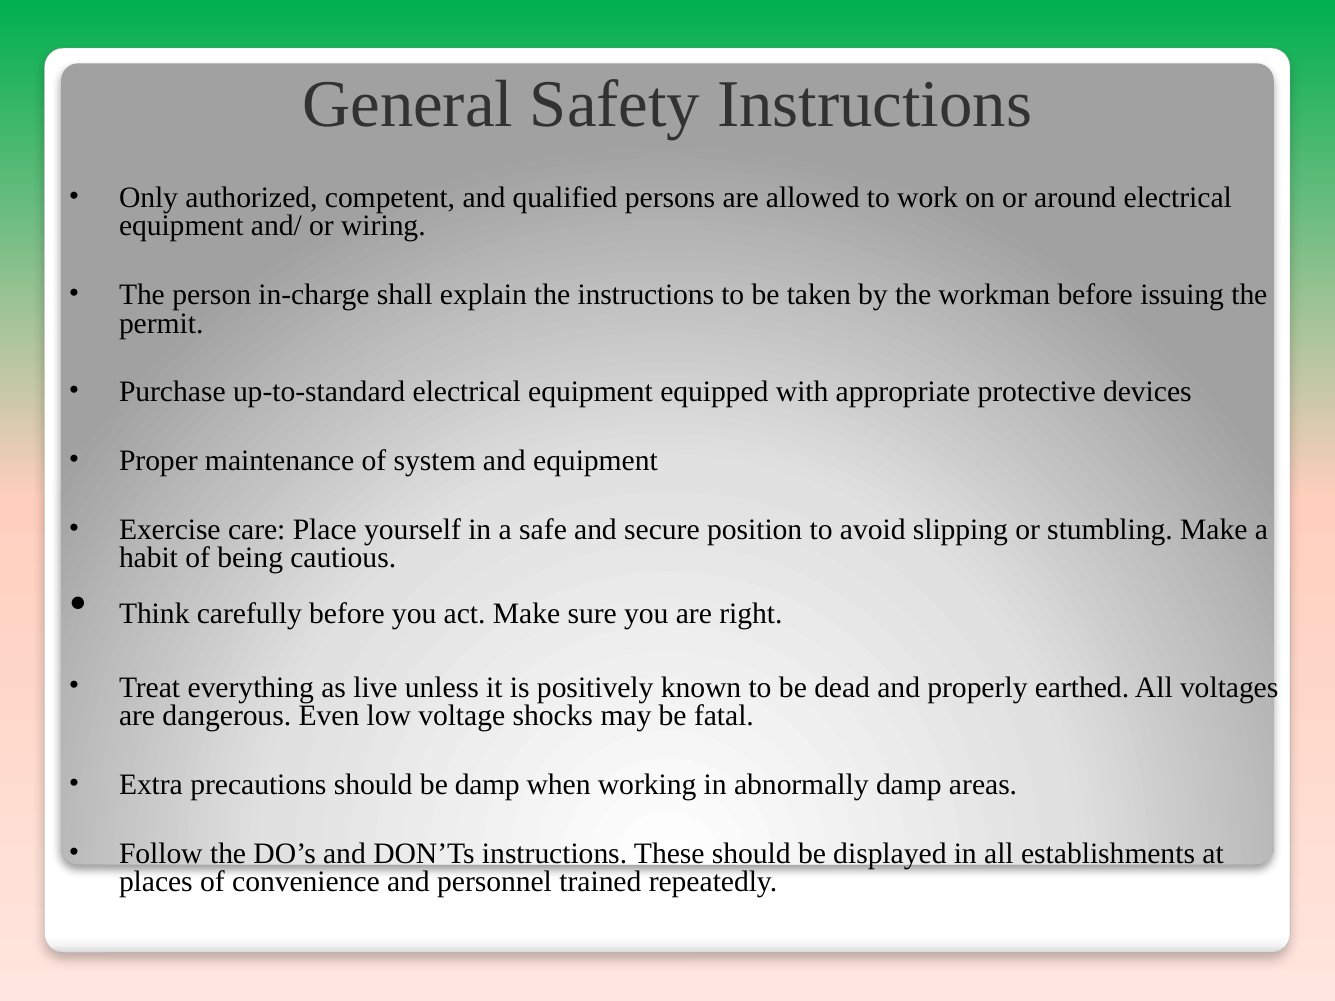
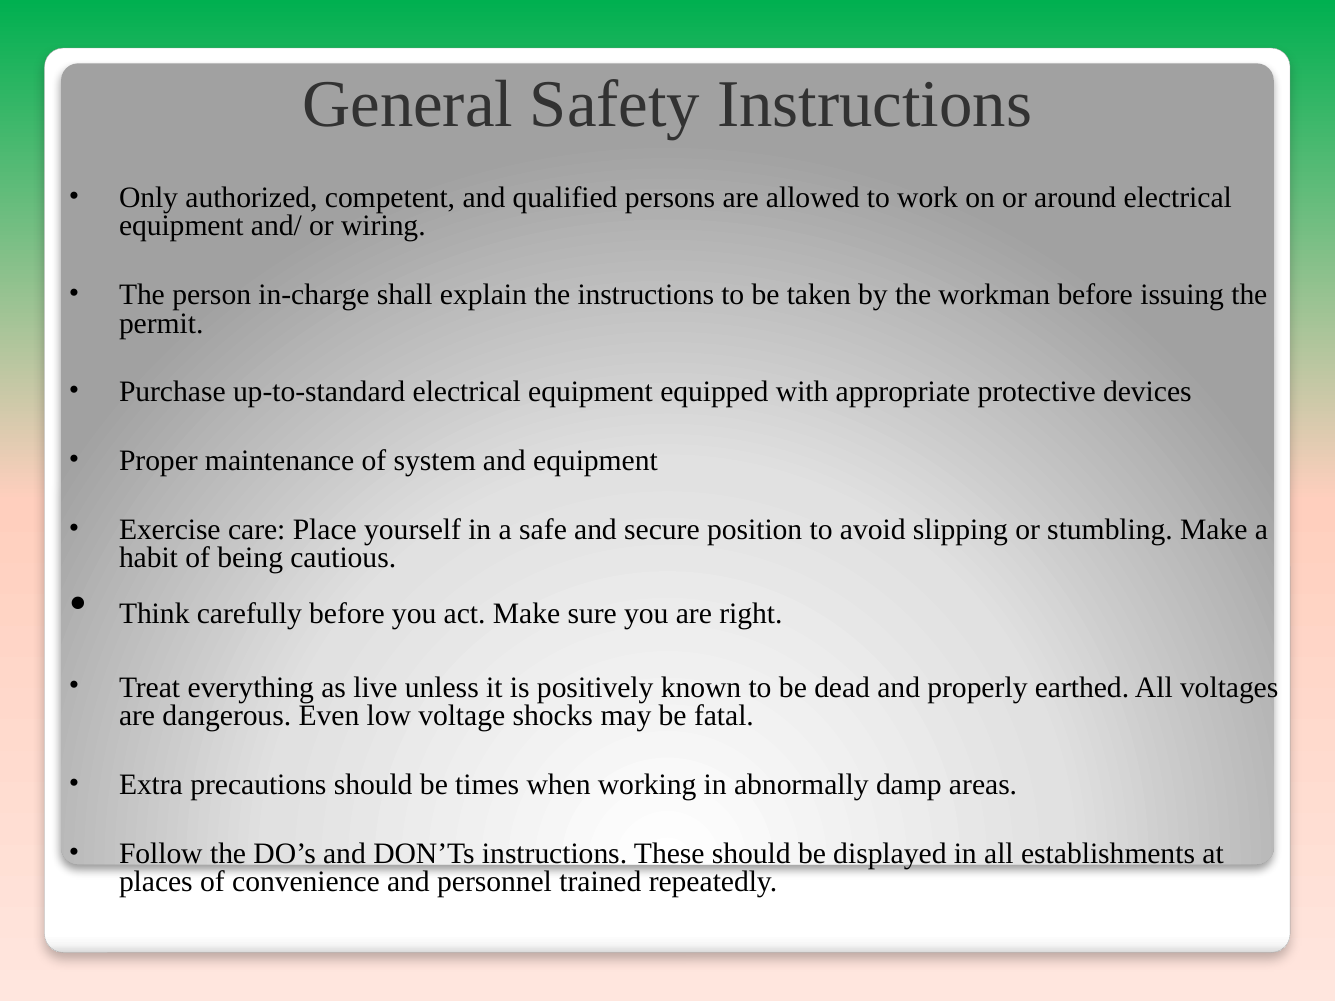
be damp: damp -> times (487, 785)
